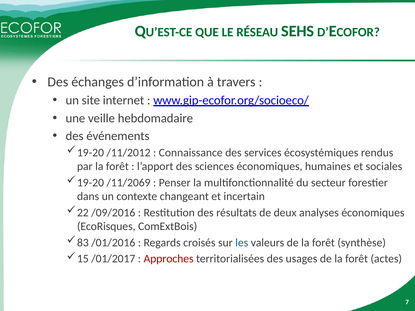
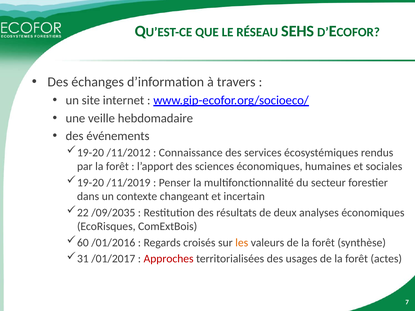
/11/2069: /11/2069 -> /11/2019 (129, 183)
/09/2016: /09/2016 -> /09/2035 (113, 213)
83: 83 -> 60 (83, 243)
les colour: blue -> orange (242, 243)
15: 15 -> 31 (83, 259)
